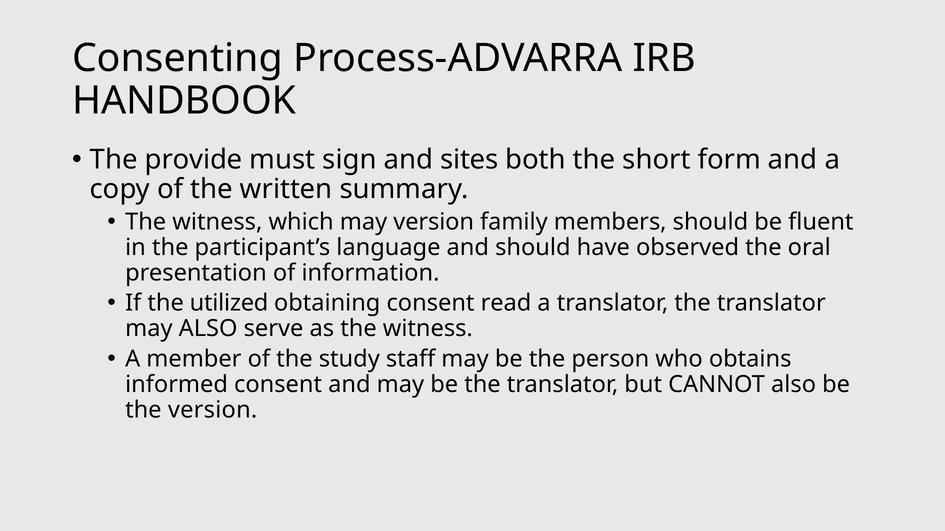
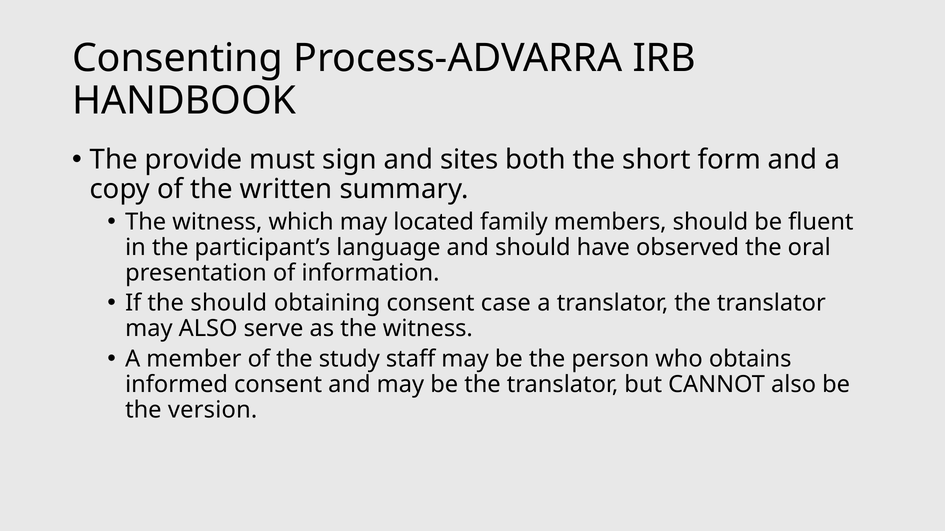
may version: version -> located (434, 222)
the utilized: utilized -> should (229, 303)
read: read -> case (506, 303)
